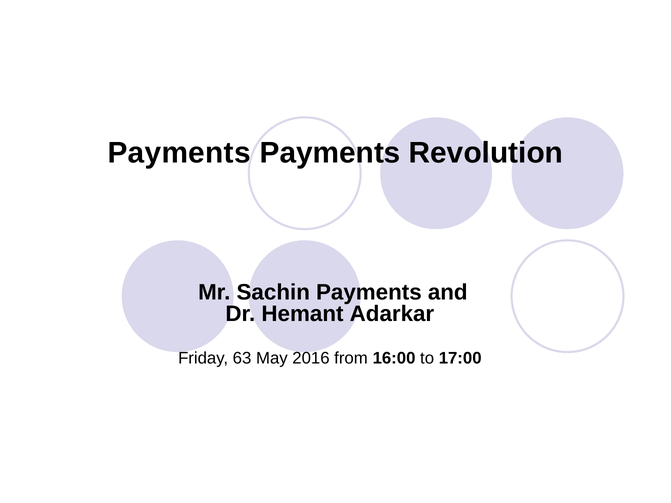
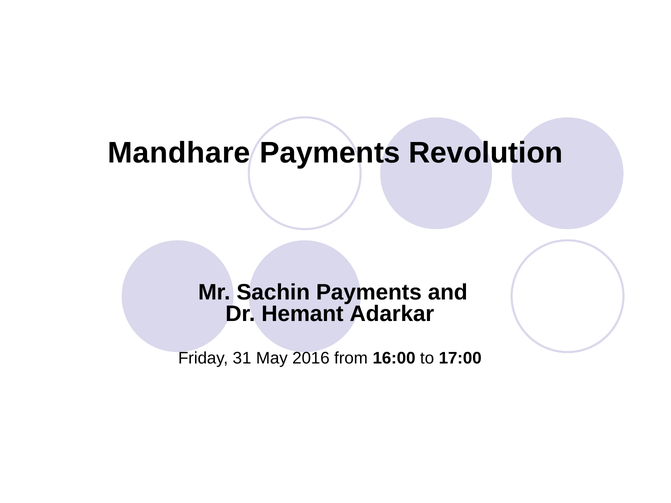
Payments: Payments -> Mandhare (179, 153)
63: 63 -> 31 (242, 358)
